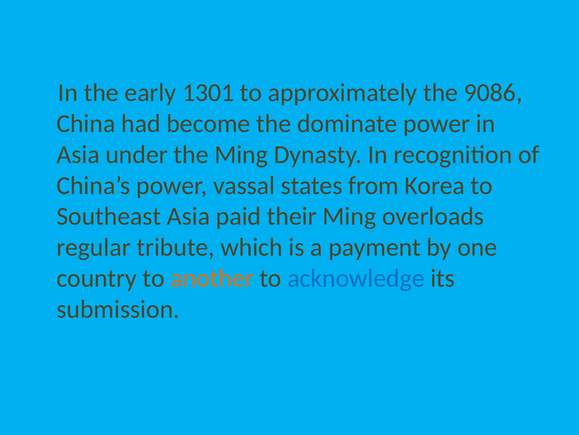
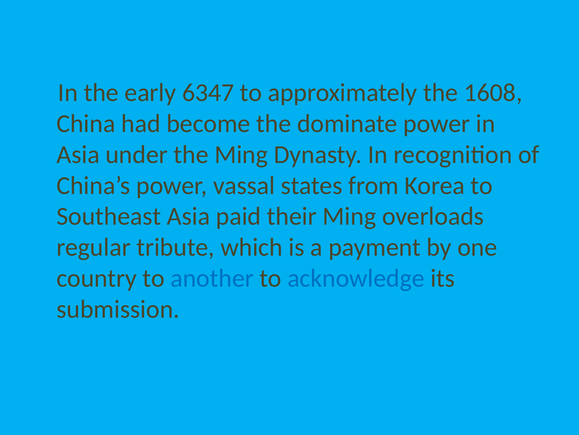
1301: 1301 -> 6347 (208, 93)
9086: 9086 -> 1608 (493, 93)
another colour: orange -> blue (212, 278)
